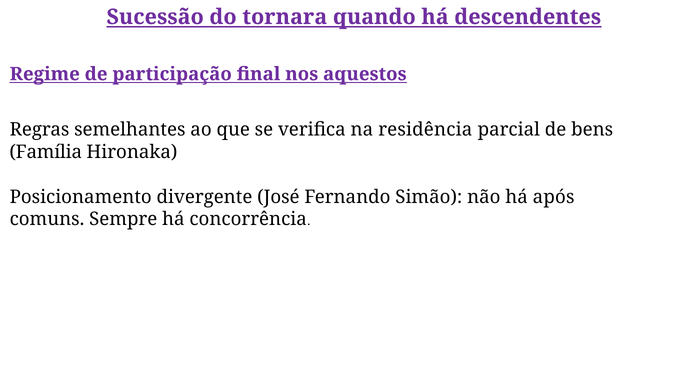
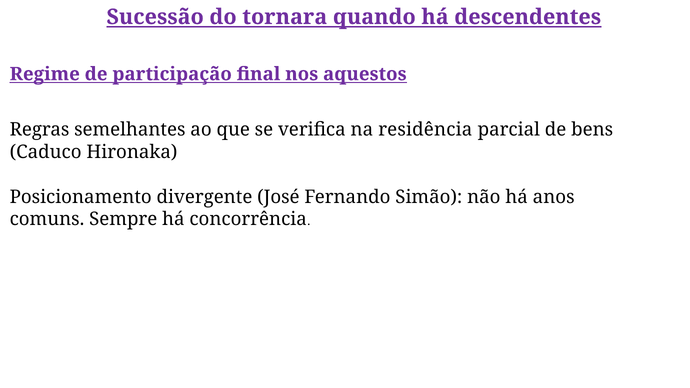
Família: Família -> Caduco (46, 152)
após: após -> anos (554, 197)
